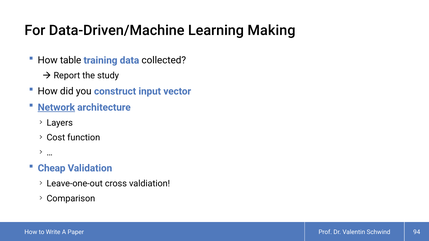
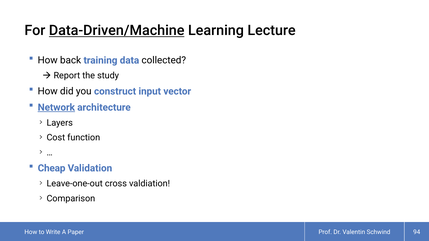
Data-Driven/Machine underline: none -> present (117, 30)
Making: Making -> Lecture (272, 30)
table: table -> back (71, 60)
